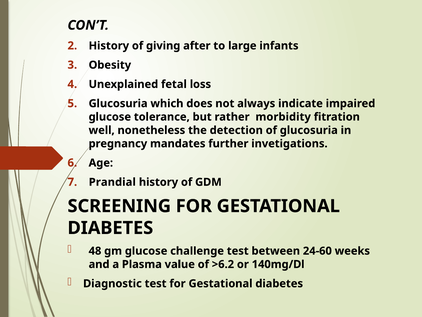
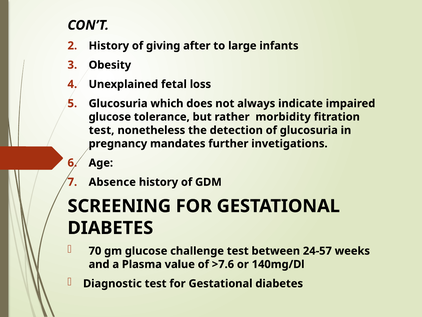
well: well -> test (102, 130)
Prandial: Prandial -> Absence (112, 182)
48: 48 -> 70 (95, 251)
24-60: 24-60 -> 24-57 (317, 251)
>6.2: >6.2 -> >7.6 (223, 264)
